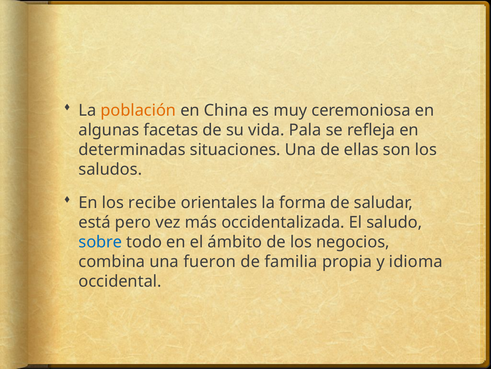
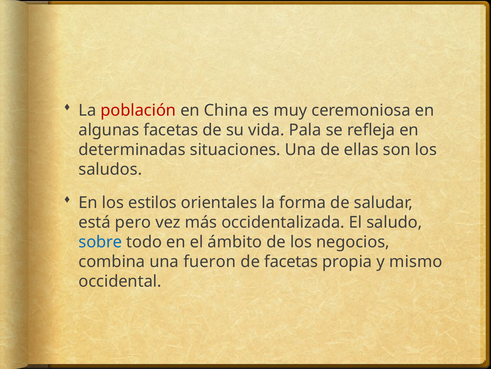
población colour: orange -> red (138, 110)
recibe: recibe -> estilos (152, 202)
de familia: familia -> facetas (291, 261)
idioma: idioma -> mismo (416, 261)
